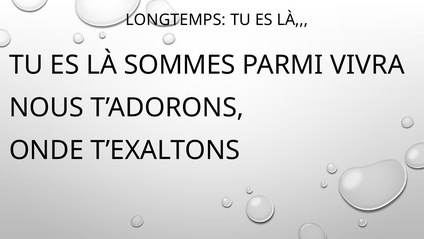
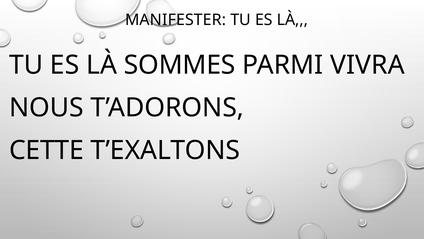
LONGTEMPS: LONGTEMPS -> MANIFESTER (176, 20)
ONDE: ONDE -> CETTE (46, 150)
